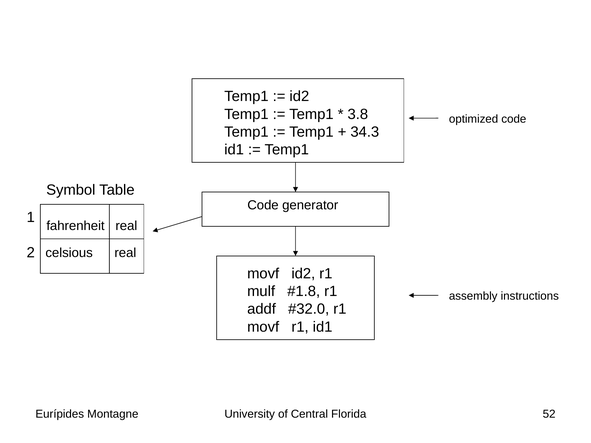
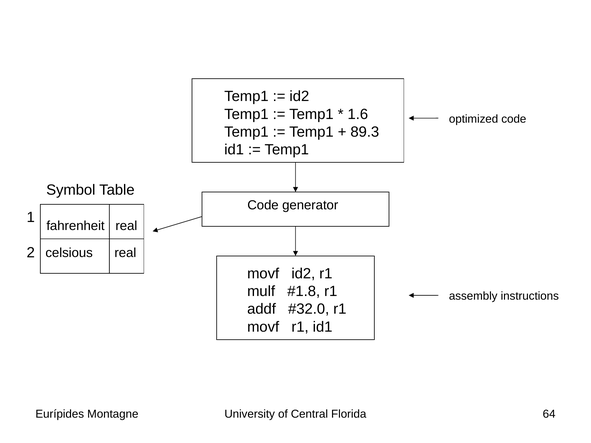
3.8: 3.8 -> 1.6 (358, 114)
34.3: 34.3 -> 89.3 (365, 132)
52: 52 -> 64 (549, 414)
